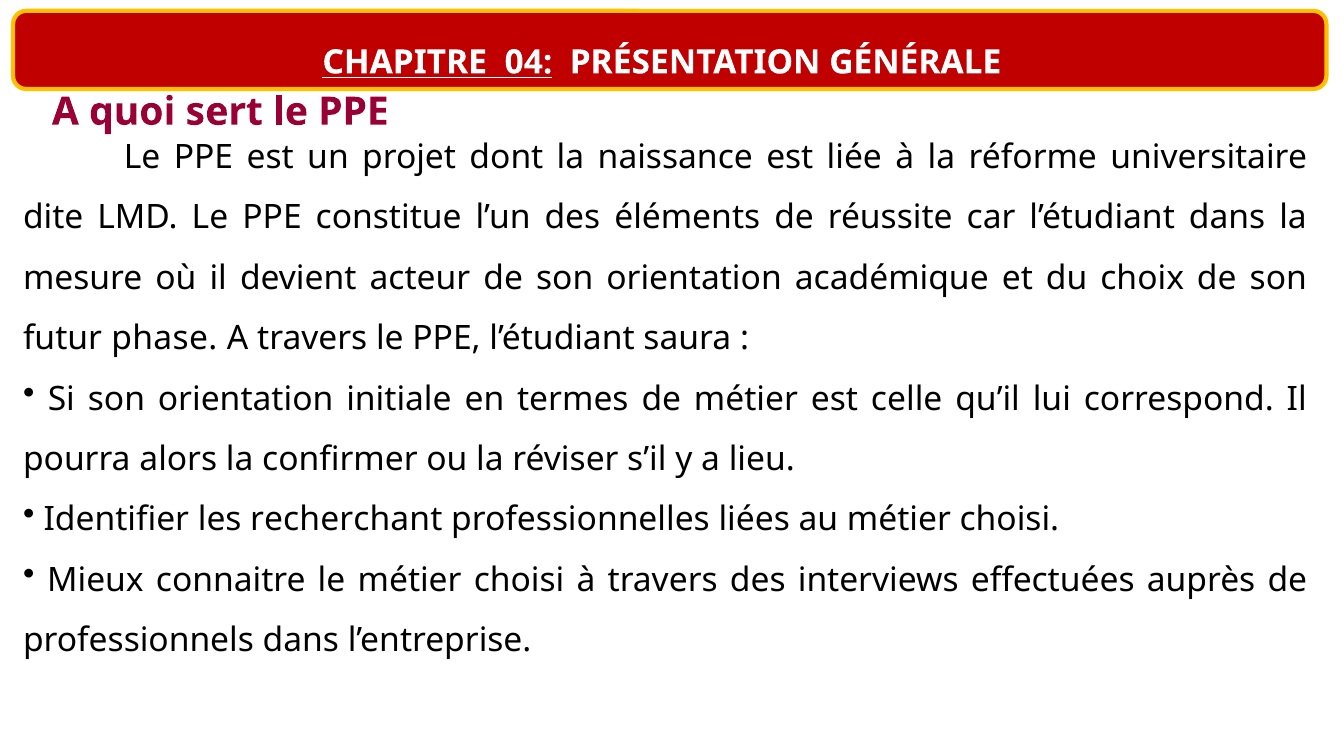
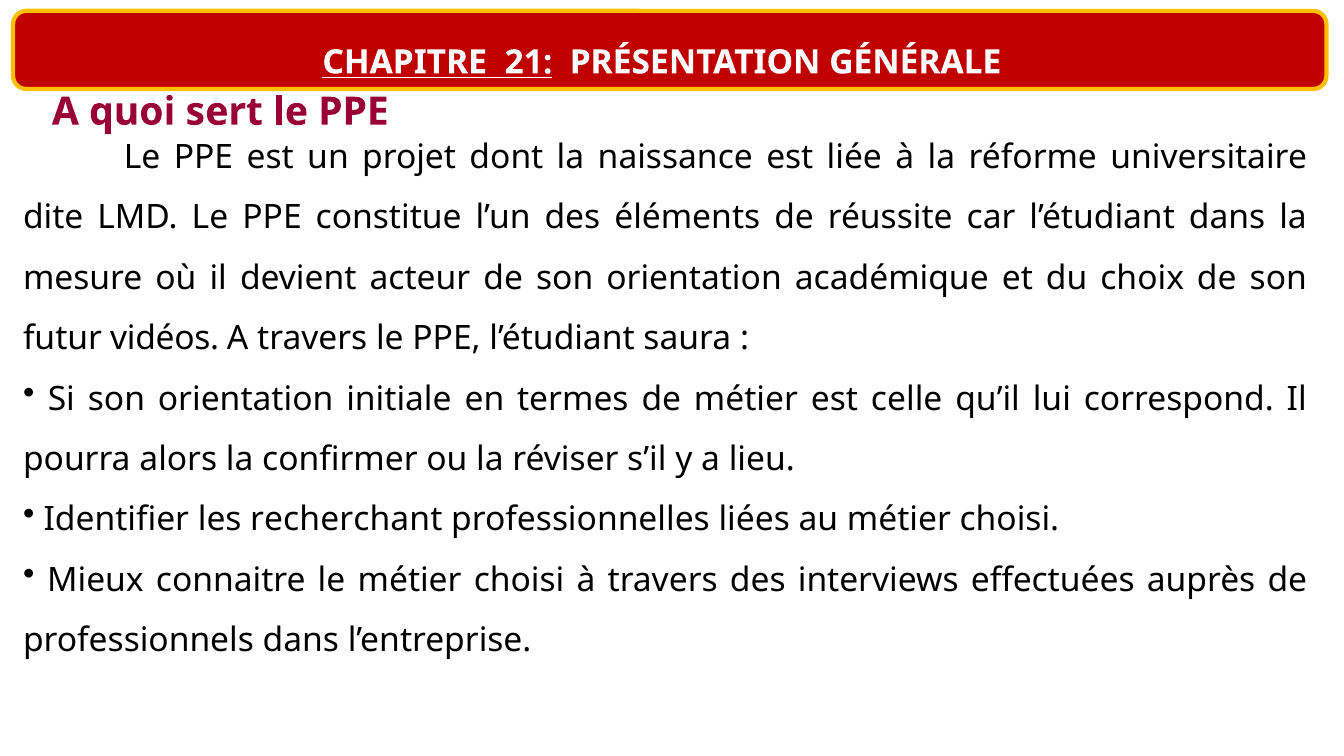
04: 04 -> 21 (528, 62)
phase: phase -> vidéos (165, 338)
